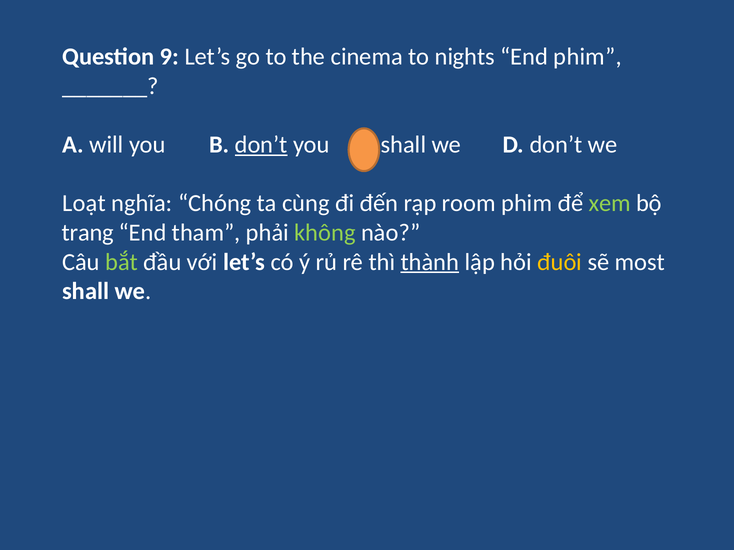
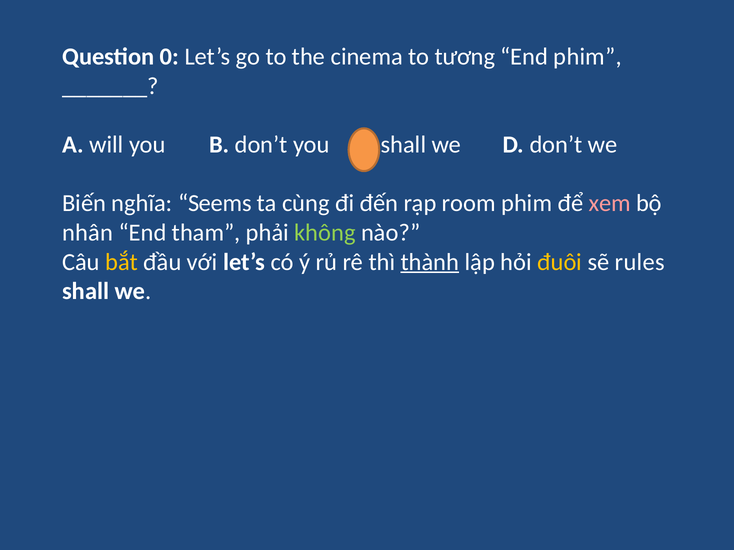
9: 9 -> 0 (170, 57)
nights: nights -> tương (465, 57)
don’t underline: present -> none (261, 145)
Loạt: Loạt -> Biến (84, 203)
Chóng: Chóng -> Seems (215, 203)
xem colour: light green -> pink (610, 203)
trang: trang -> nhân (88, 233)
bắt colour: light green -> yellow (122, 262)
most: most -> rules (640, 262)
